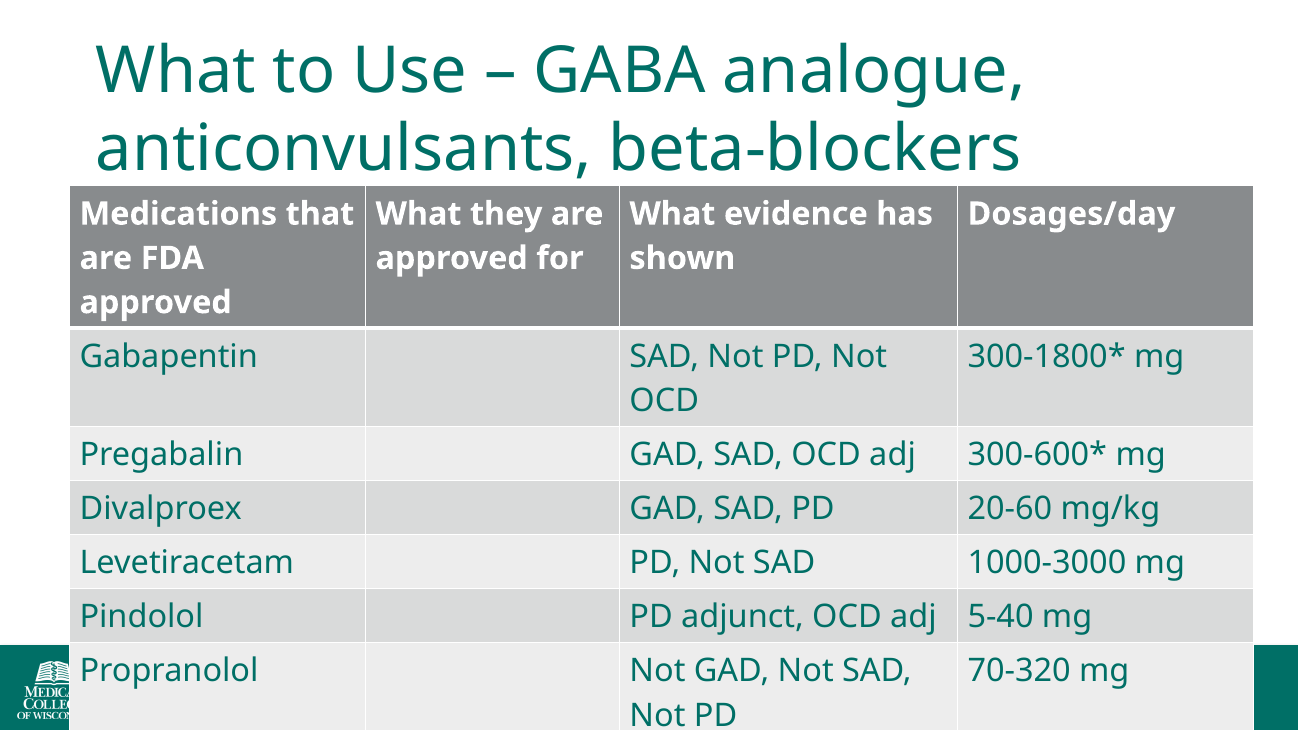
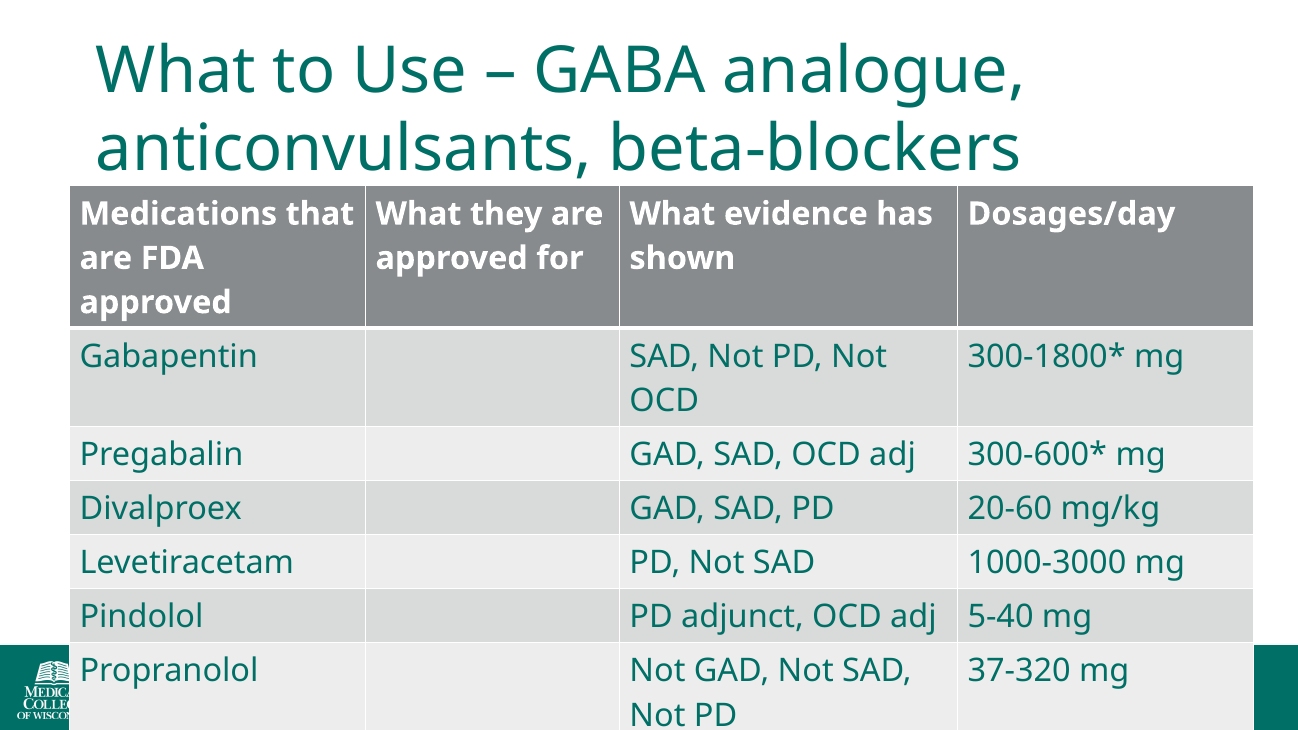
70-320: 70-320 -> 37-320 (1019, 671)
